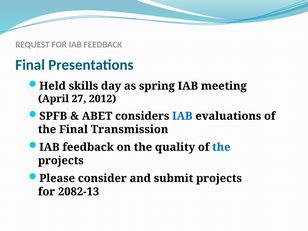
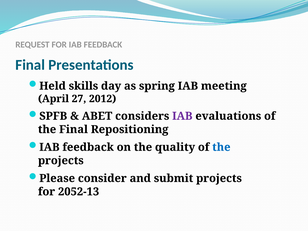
IAB colour: blue -> purple (182, 116)
Transmission: Transmission -> Repositioning (130, 129)
2082-13: 2082-13 -> 2052-13 (79, 192)
